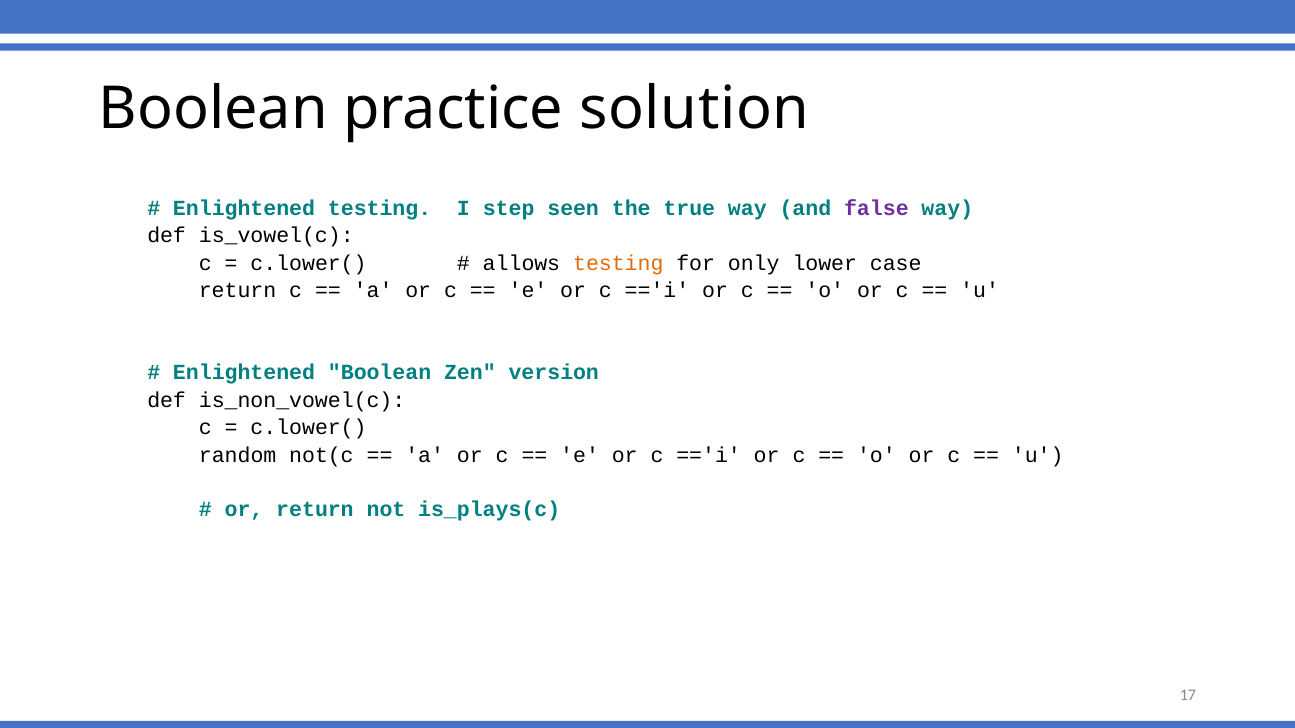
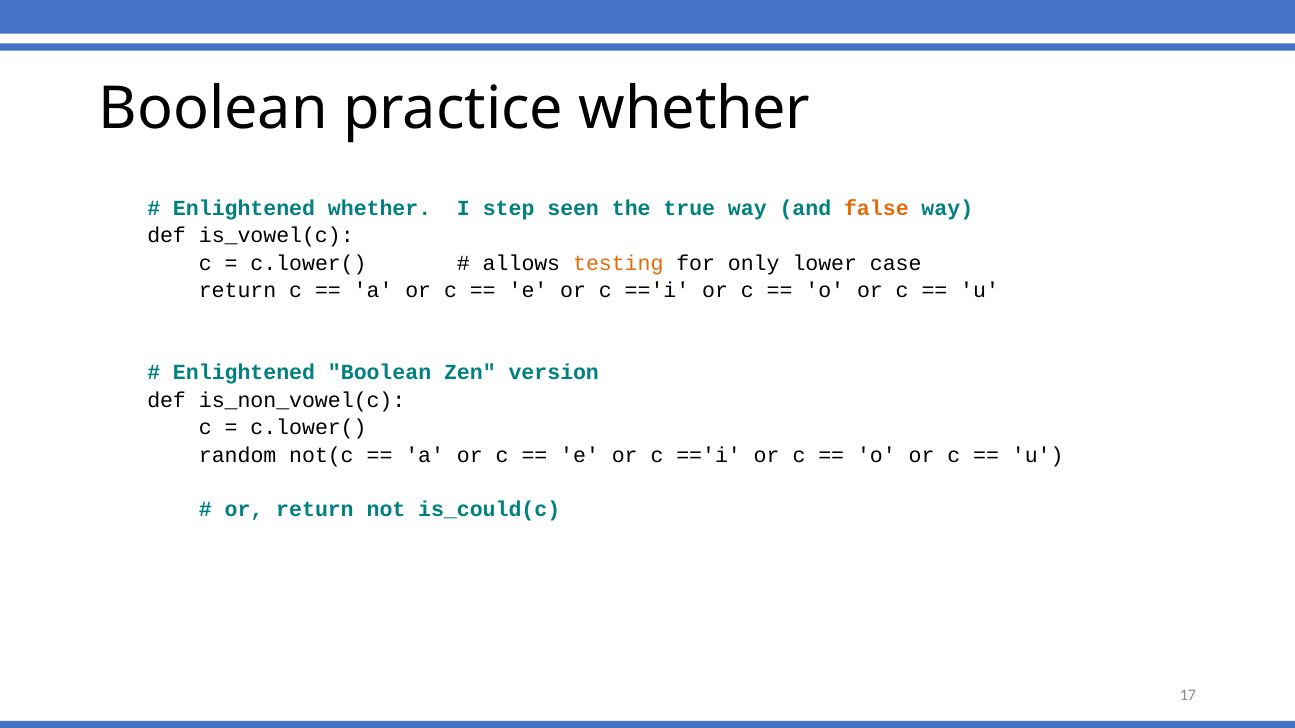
practice solution: solution -> whether (695, 109)
Enlightened testing: testing -> whether (380, 208)
false colour: purple -> orange (876, 208)
is_plays(c: is_plays(c -> is_could(c (489, 510)
